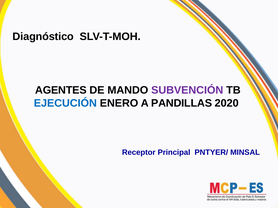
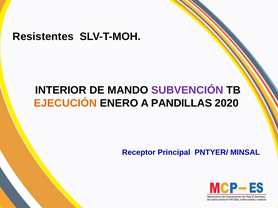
Diagnóstico: Diagnóstico -> Resistentes (43, 37)
AGENTES: AGENTES -> INTERIOR (61, 90)
EJECUCIÓN colour: blue -> orange (65, 103)
